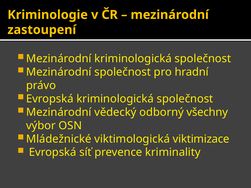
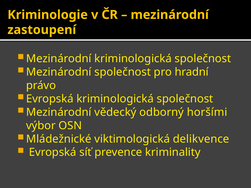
všechny: všechny -> horšími (207, 112)
viktimizace: viktimizace -> delikvence (201, 139)
